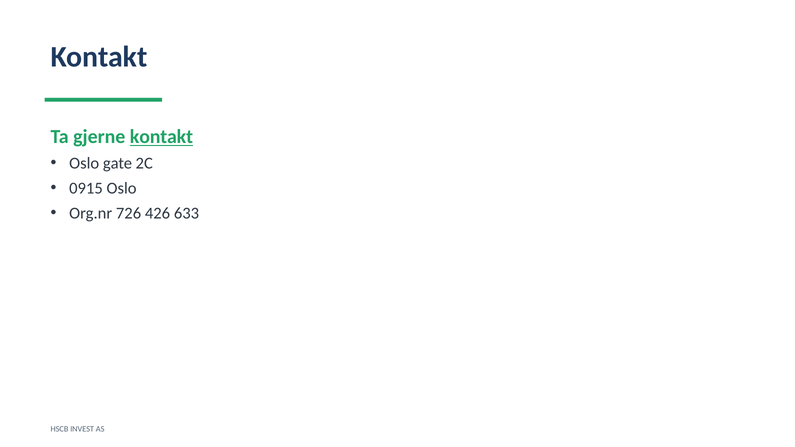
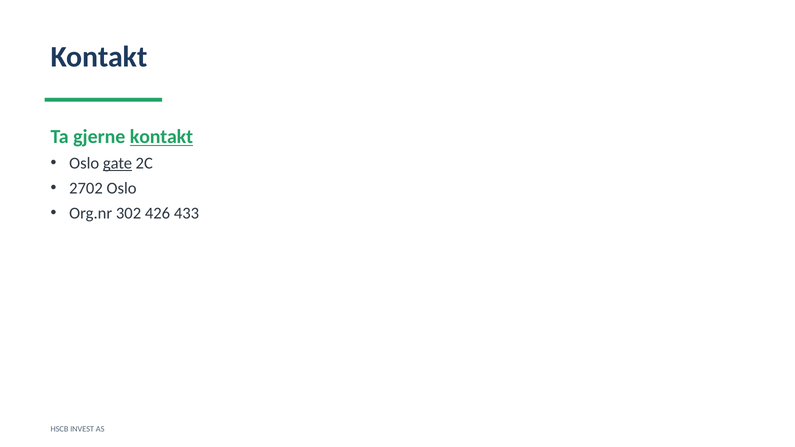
gate underline: none -> present (118, 163)
0915: 0915 -> 2702 (86, 188)
726: 726 -> 302 (129, 213)
633: 633 -> 433 (186, 213)
